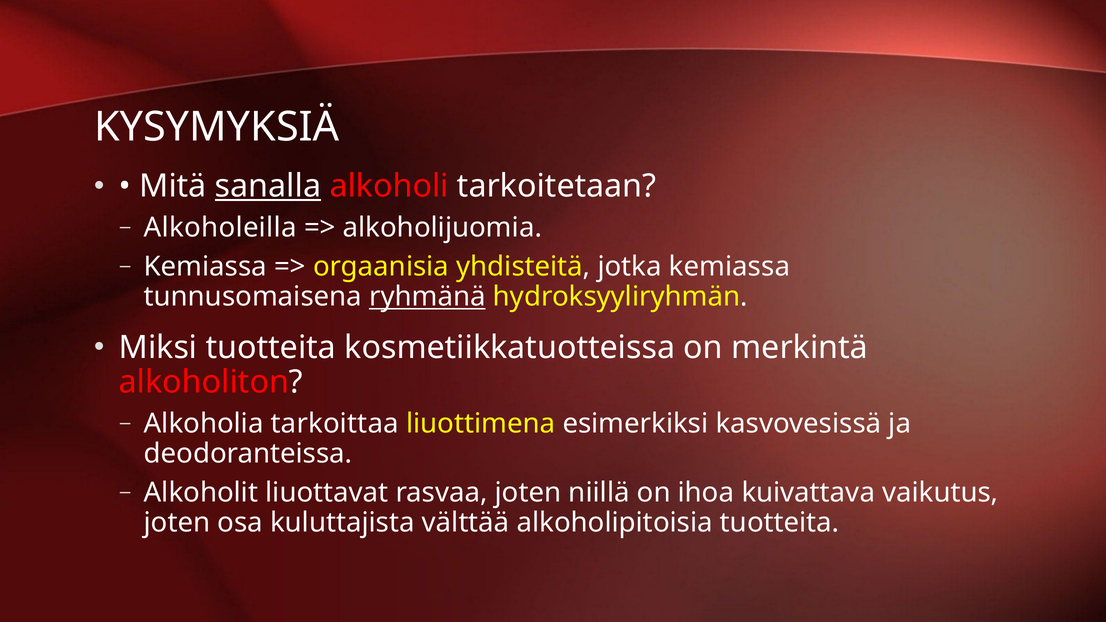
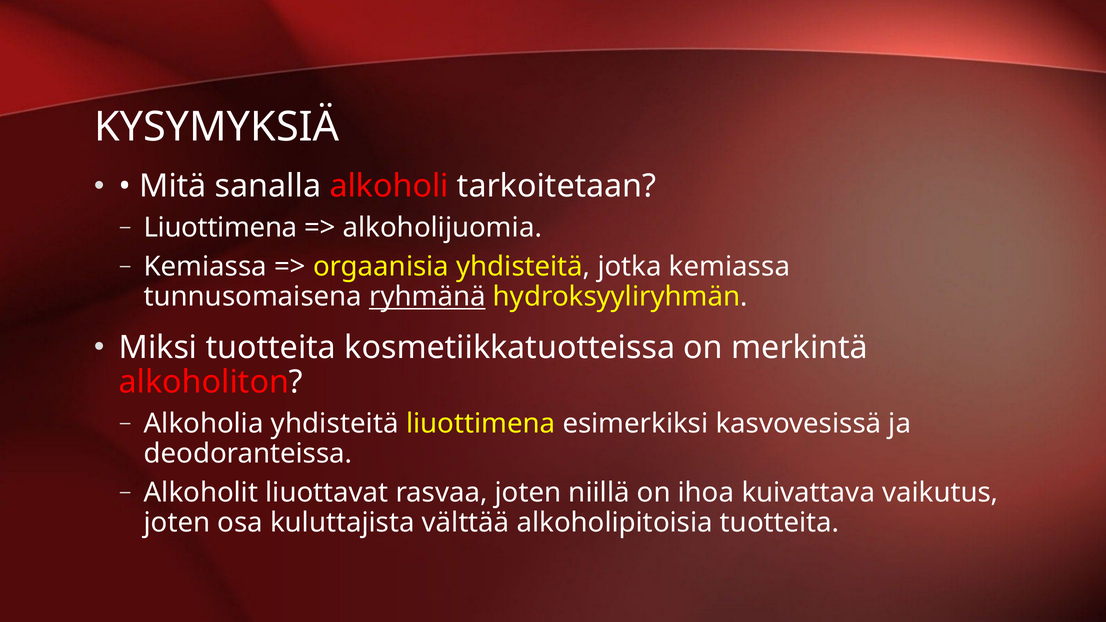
sanalla underline: present -> none (268, 186)
Alkoholeilla: Alkoholeilla -> Liuottimena (220, 228)
Alkoholia tarkoittaa: tarkoittaa -> yhdisteitä (335, 424)
